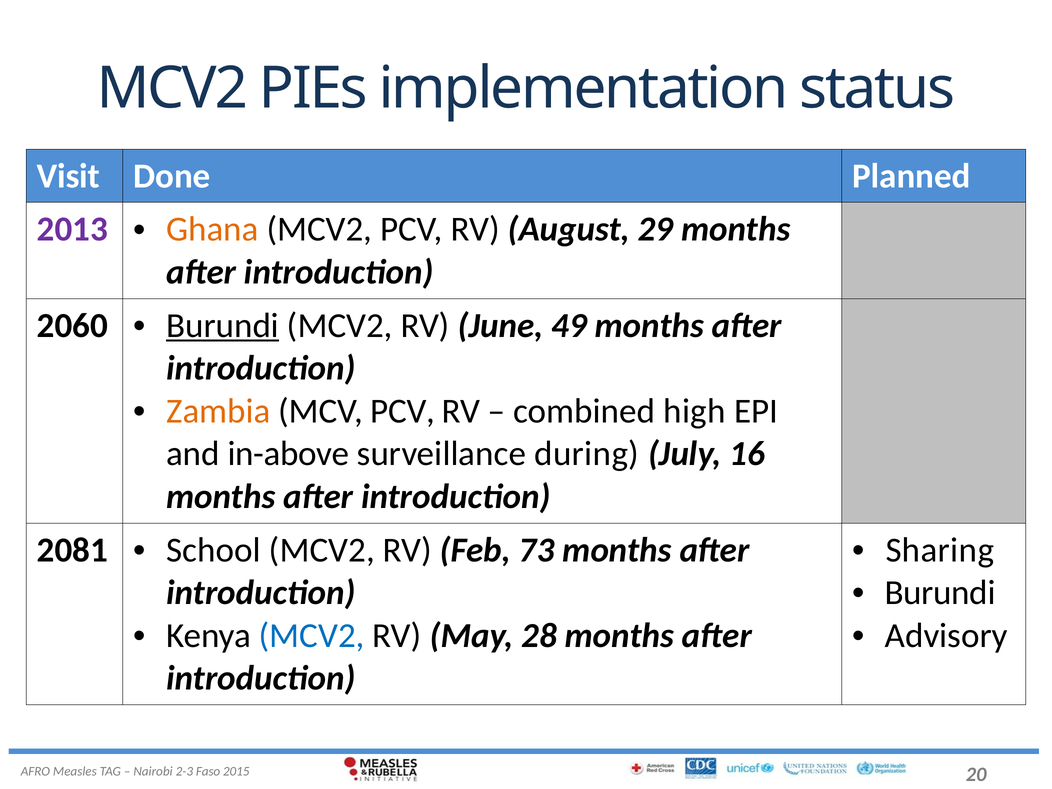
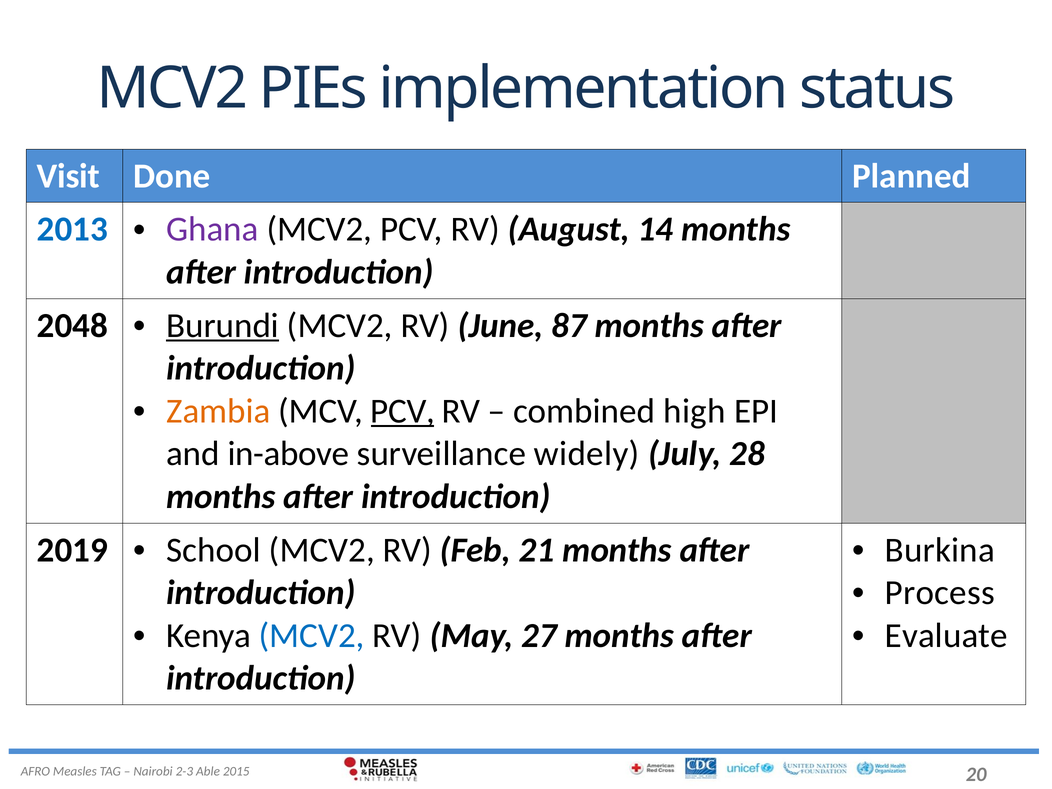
2013 colour: purple -> blue (72, 229)
Ghana colour: orange -> purple (212, 229)
29: 29 -> 14 (655, 229)
2060: 2060 -> 2048 (72, 325)
49: 49 -> 87 (569, 325)
PCV underline: none -> present (403, 411)
during: during -> widely (587, 454)
16: 16 -> 28 (747, 454)
Sharing: Sharing -> Burkina (940, 550)
2081: 2081 -> 2019 (72, 550)
73: 73 -> 21 (537, 550)
Burundi: Burundi -> Process (940, 593)
28: 28 -> 27 (539, 636)
Advisory: Advisory -> Evaluate (946, 636)
Faso: Faso -> Able (208, 772)
